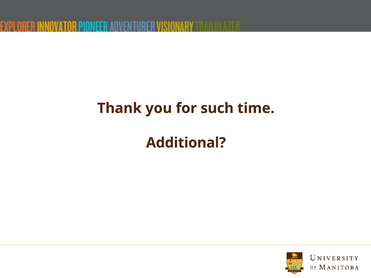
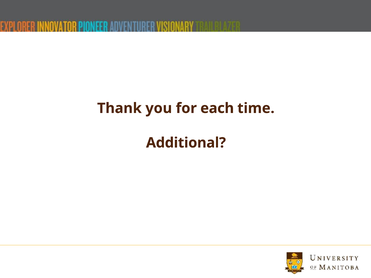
such: such -> each (217, 108)
